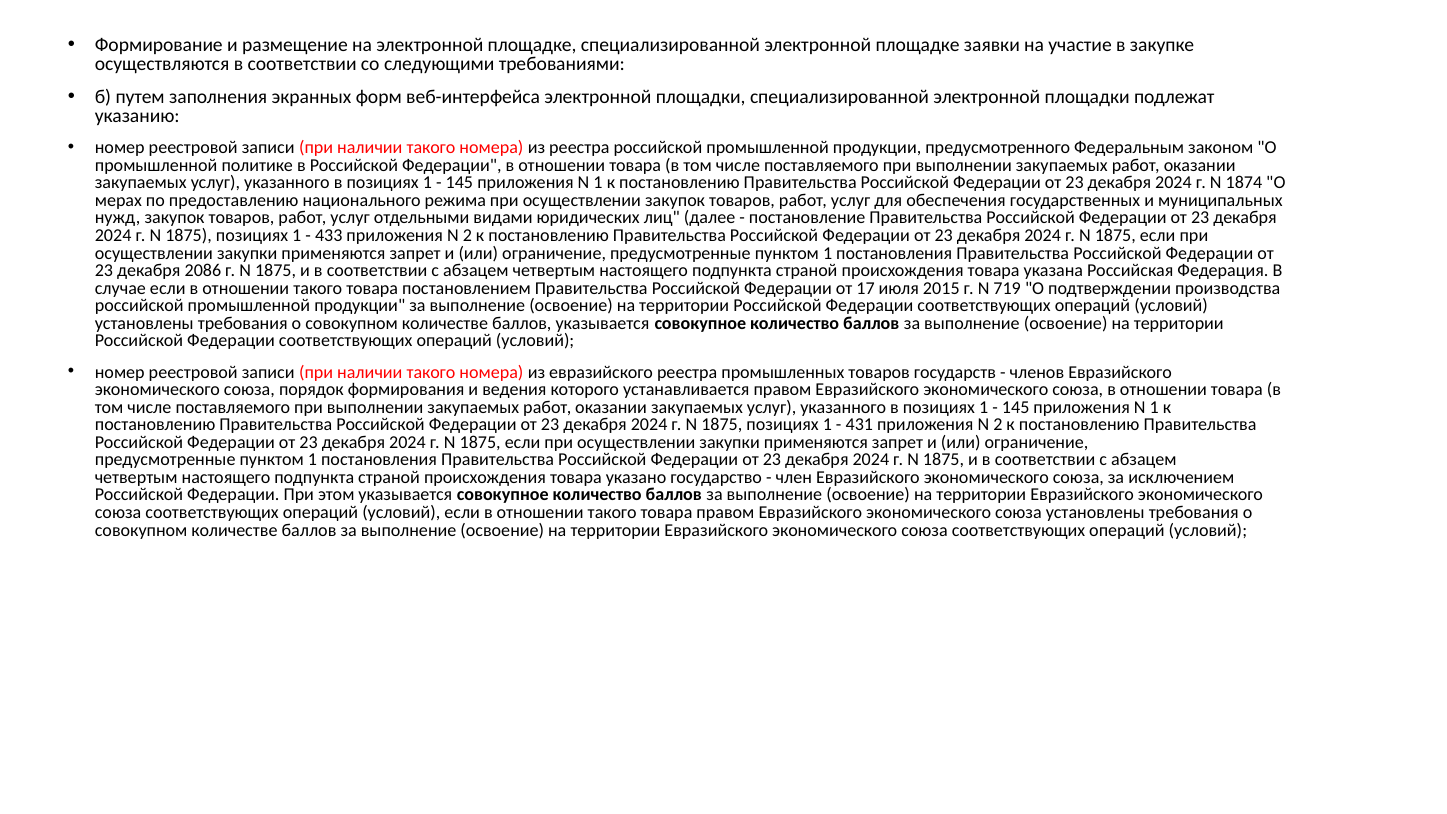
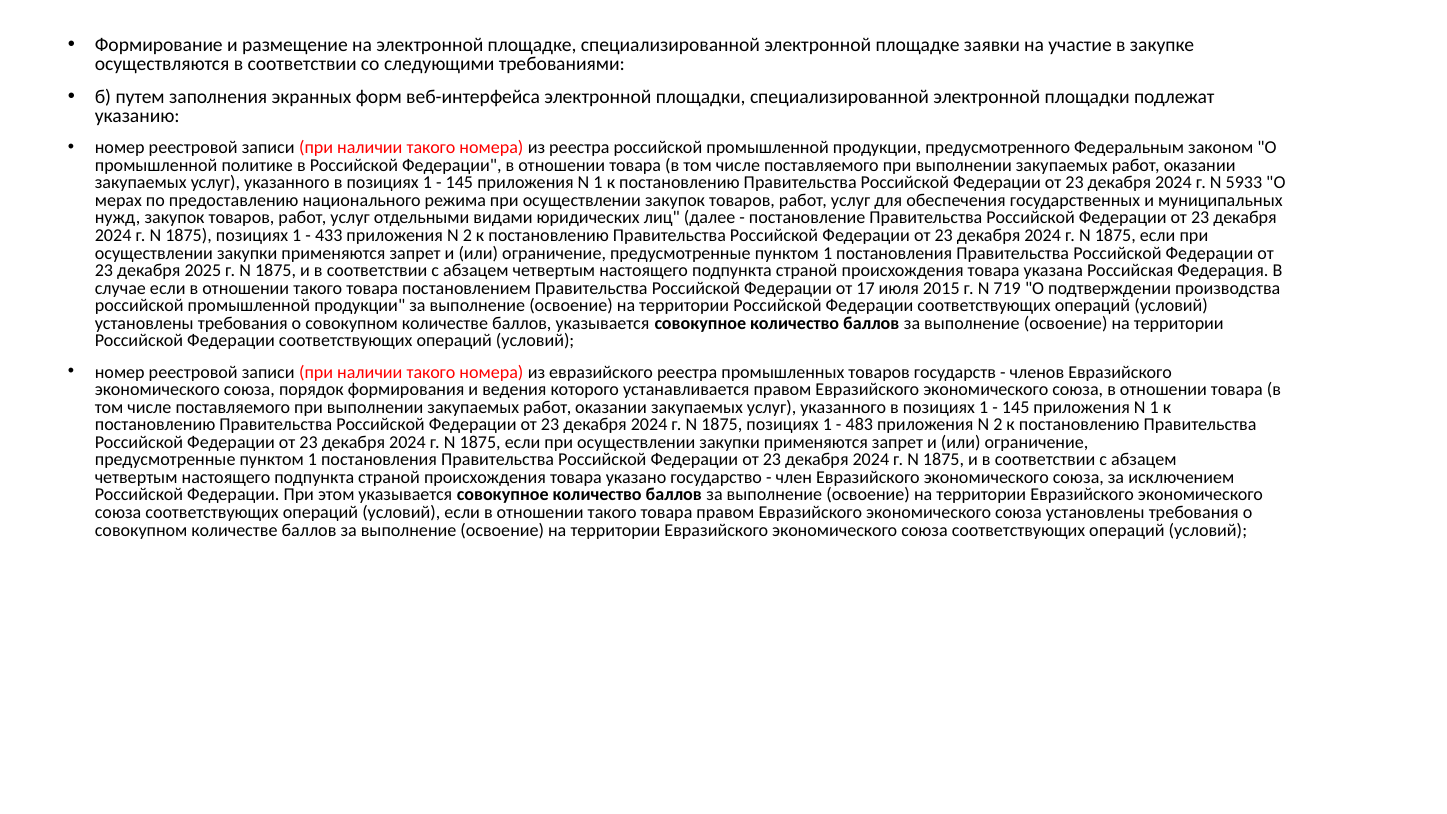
1874: 1874 -> 5933 (1244, 183)
2086: 2086 -> 2025 (203, 271)
431: 431 -> 483 (859, 425)
